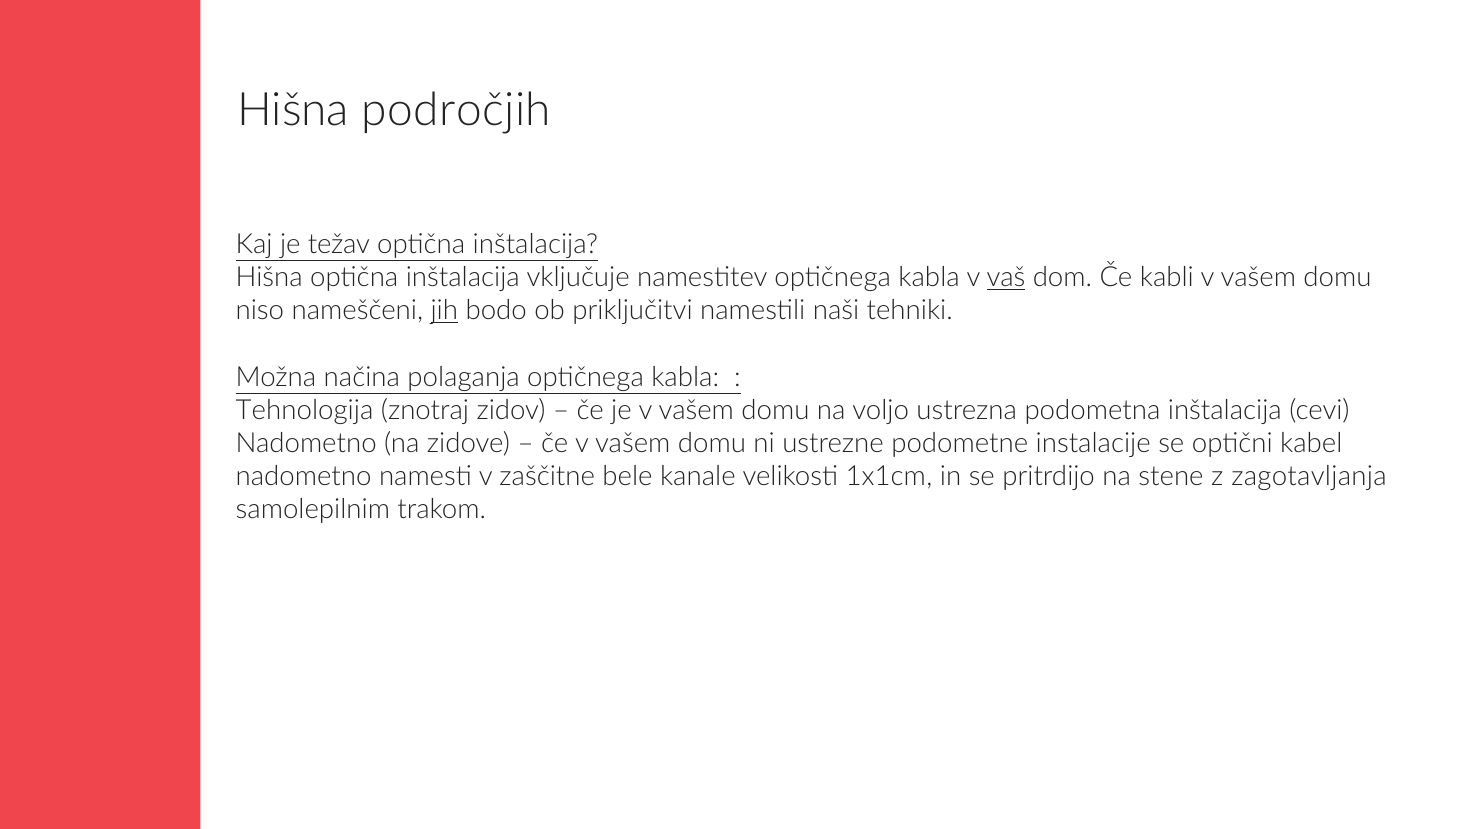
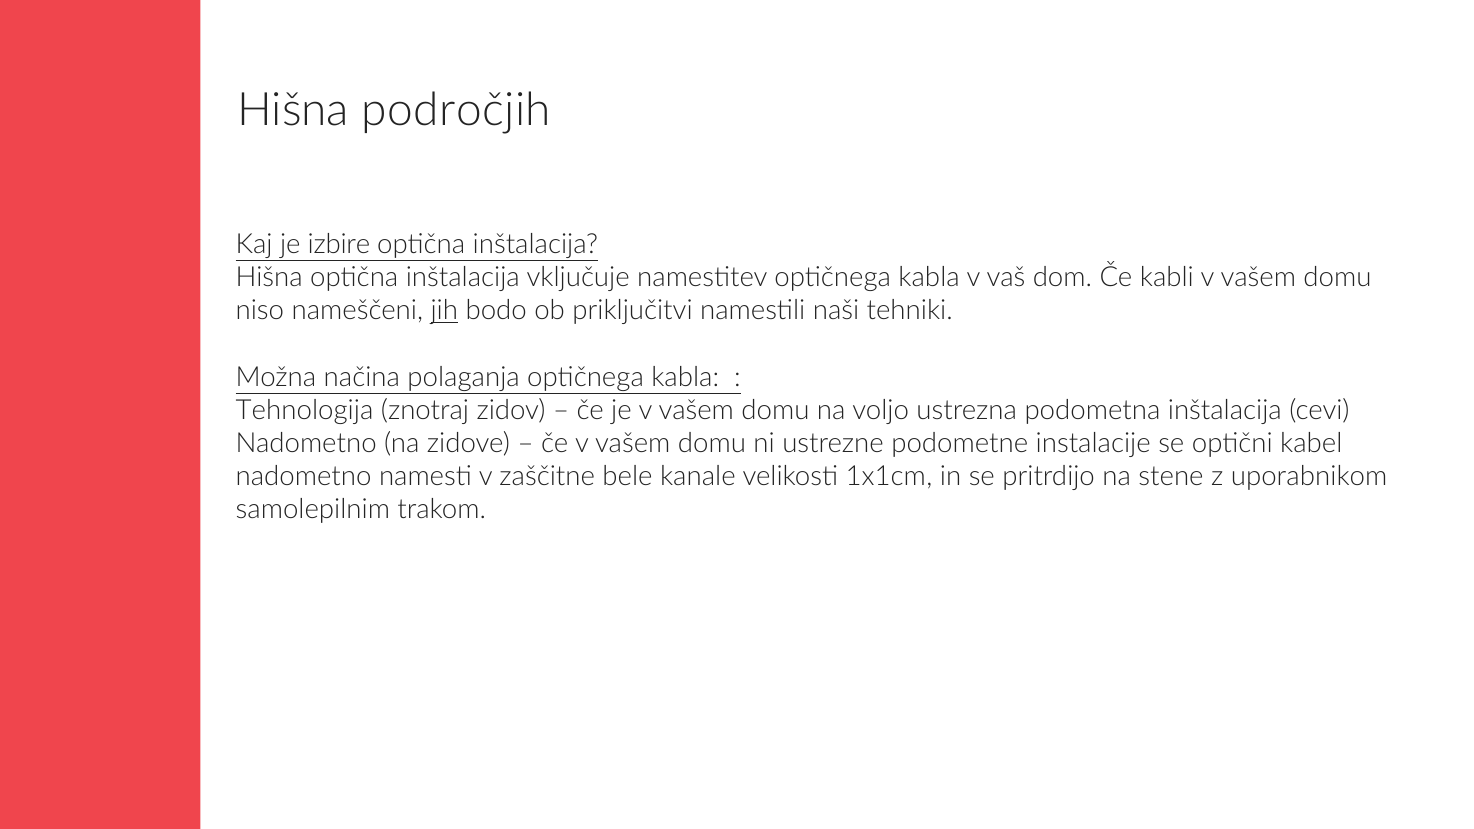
težav: težav -> izbire (339, 244)
vaš underline: present -> none (1006, 278)
zagotavljanja: zagotavljanja -> uporabnikom (1309, 477)
